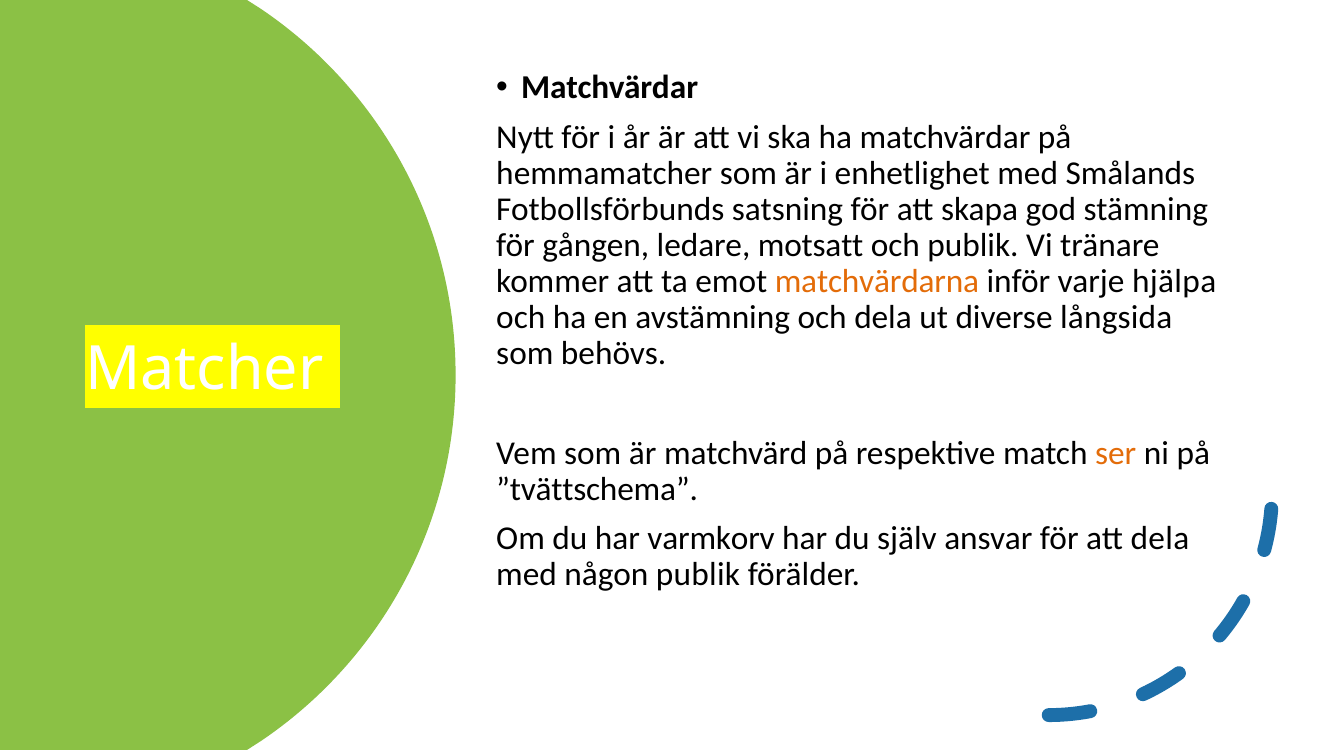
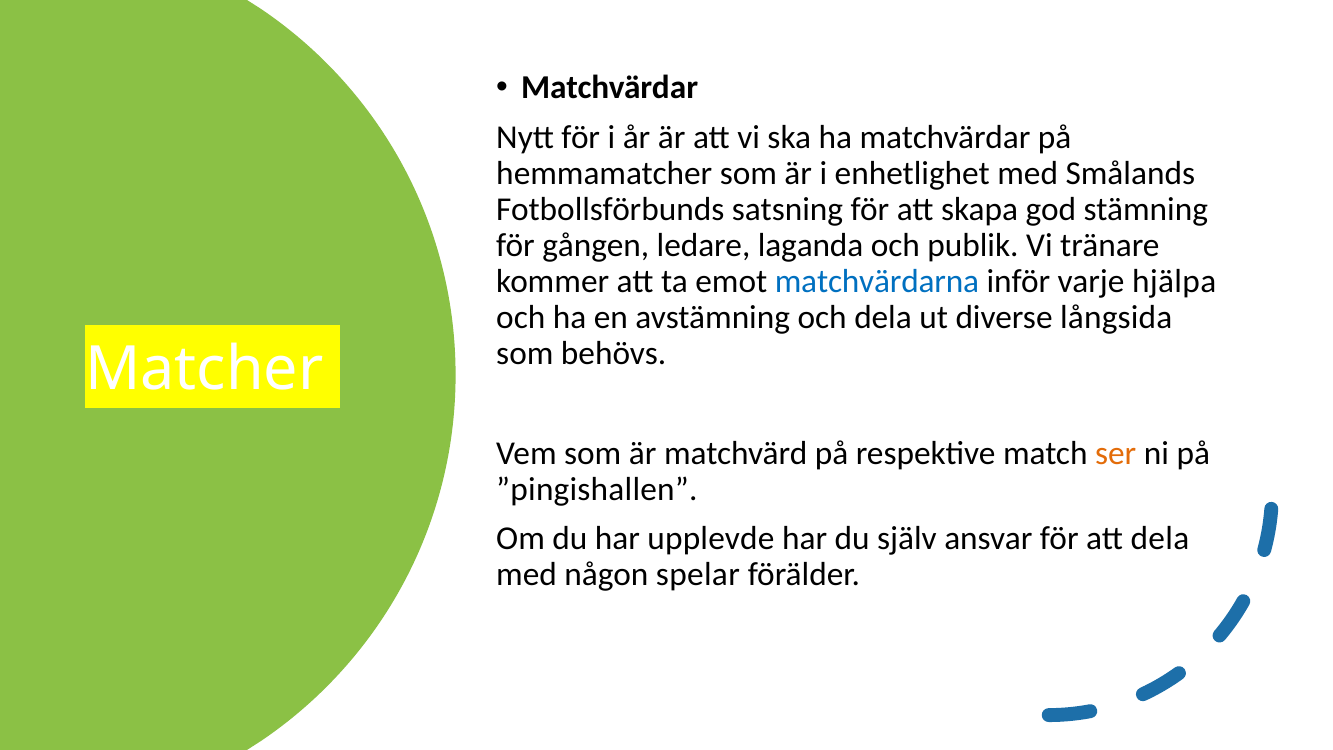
motsatt: motsatt -> laganda (811, 245)
matchvärdarna colour: orange -> blue (877, 281)
”tvättschema: ”tvättschema -> ”pingishallen (597, 489)
varmkorv: varmkorv -> upplevde (711, 539)
någon publik: publik -> spelar (698, 575)
